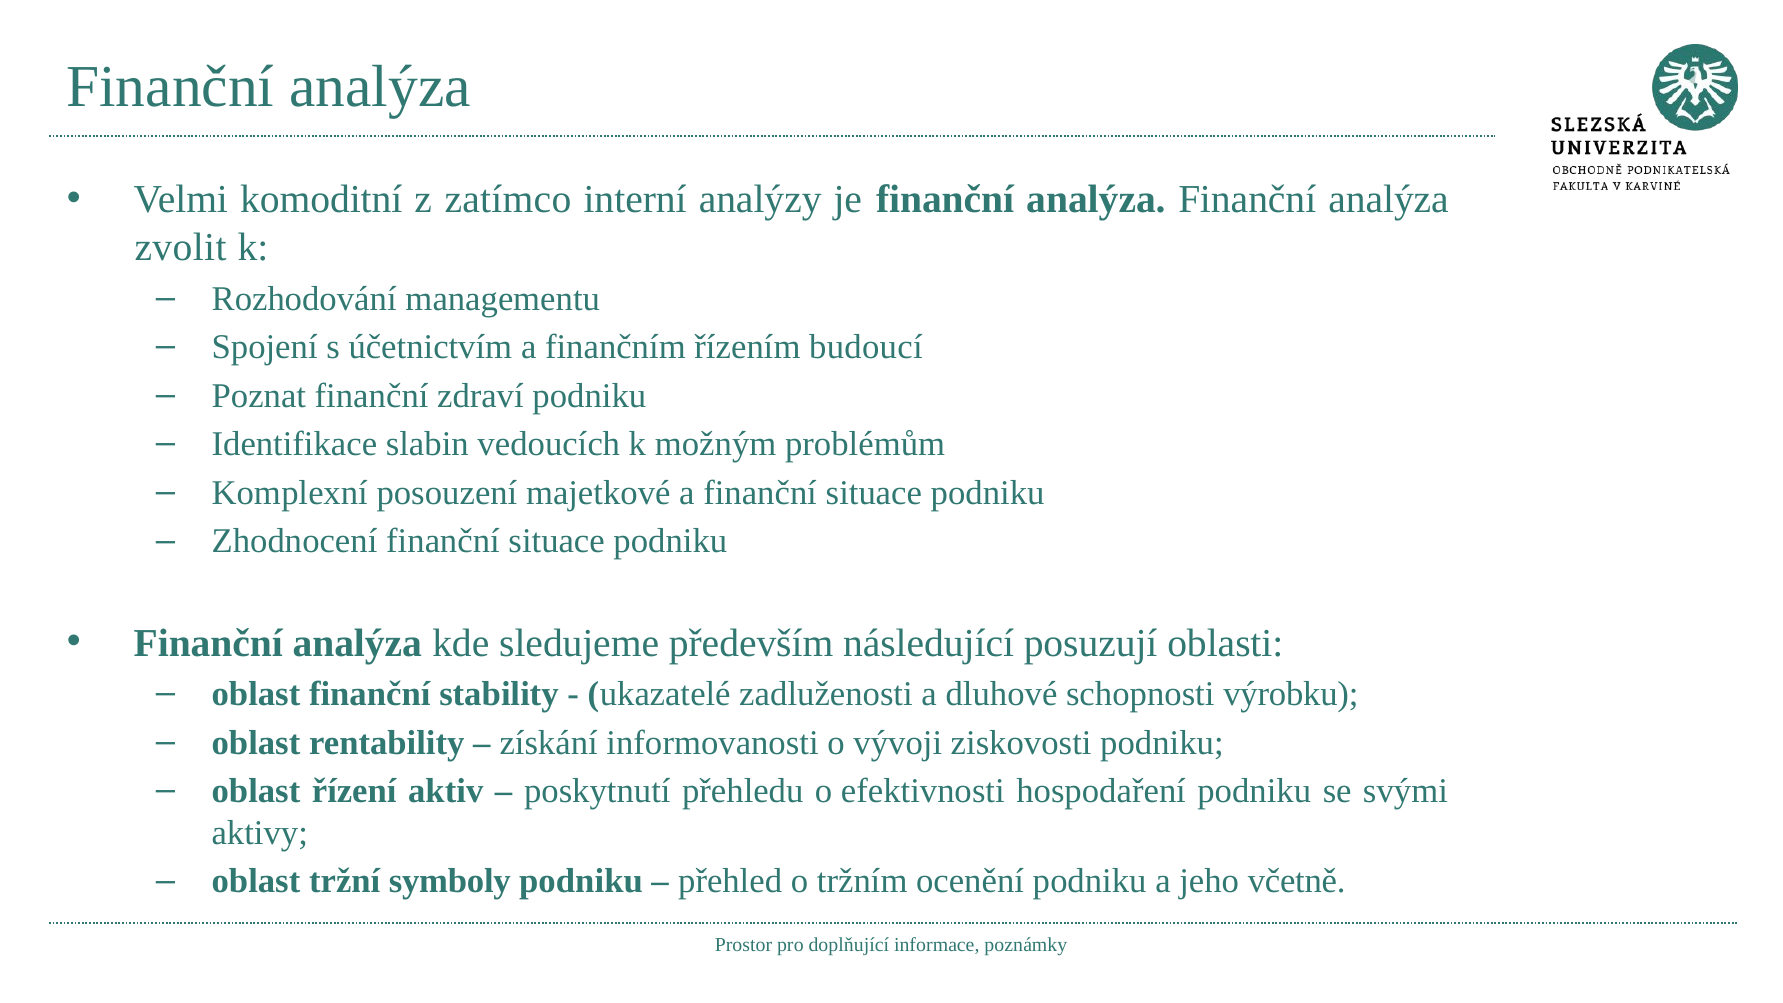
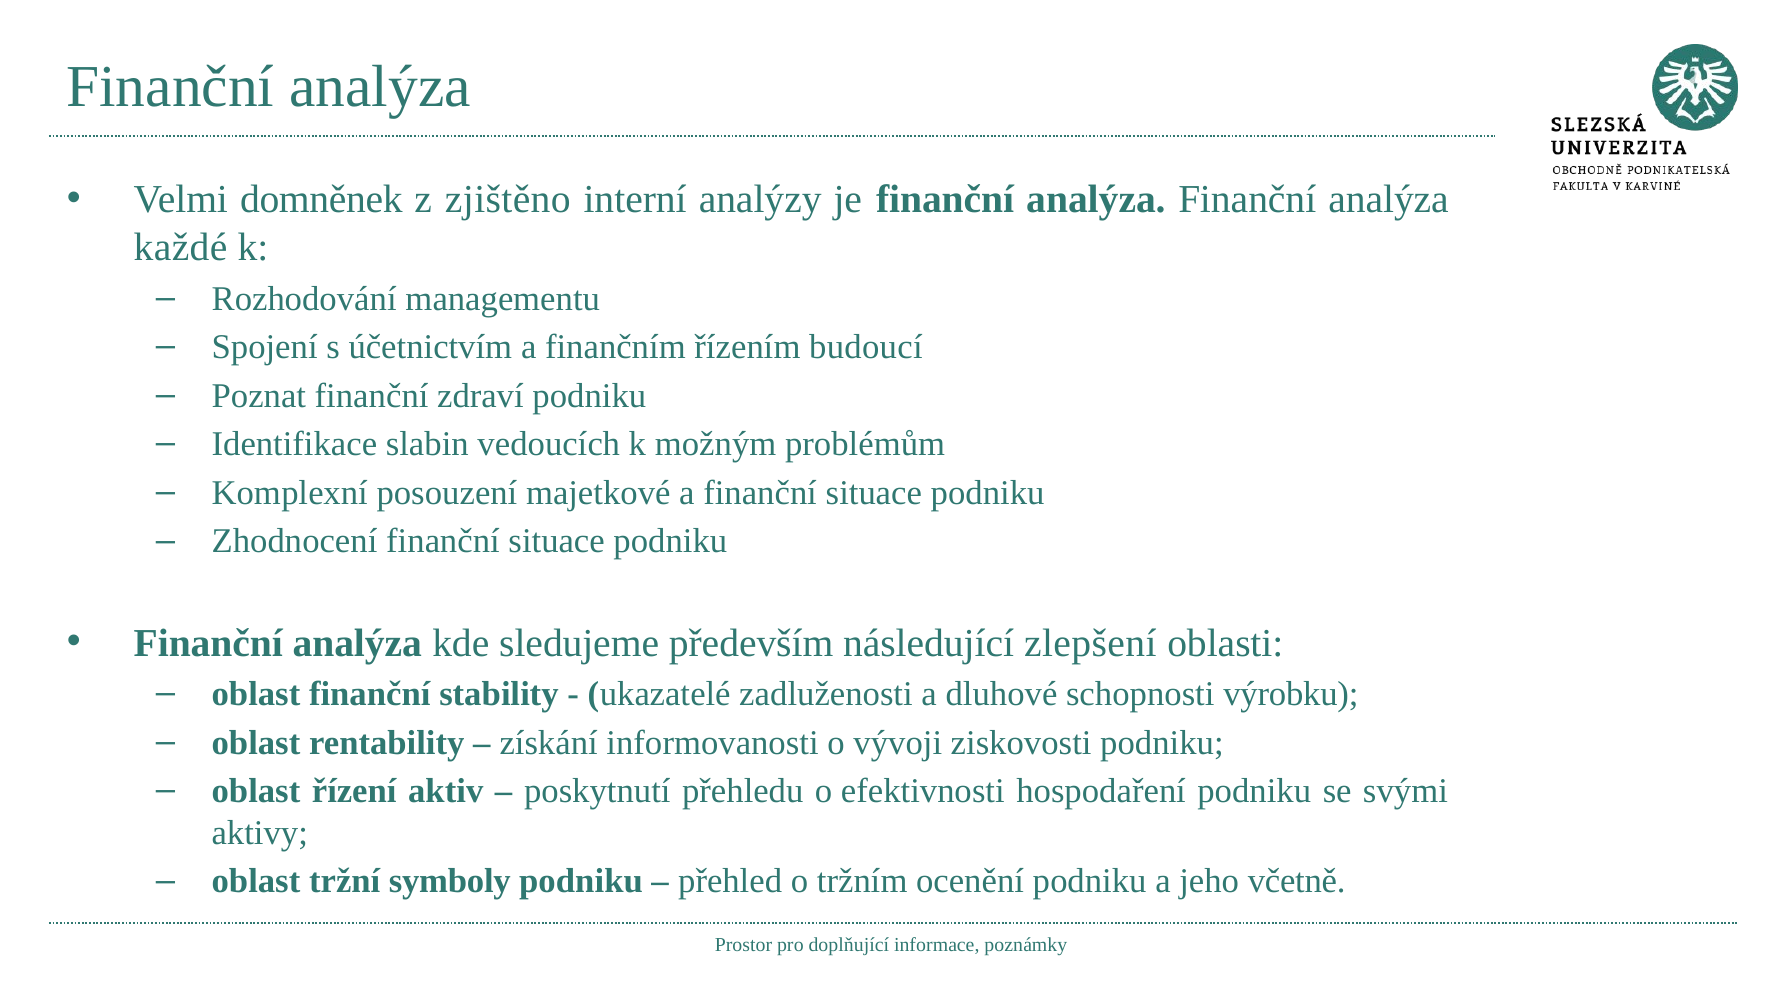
komoditní: komoditní -> domněnek (321, 200)
zatímco: zatímco -> zjištěno (508, 200)
zvolit: zvolit -> každé (181, 247)
posuzují: posuzují -> zlepšení (1090, 643)
